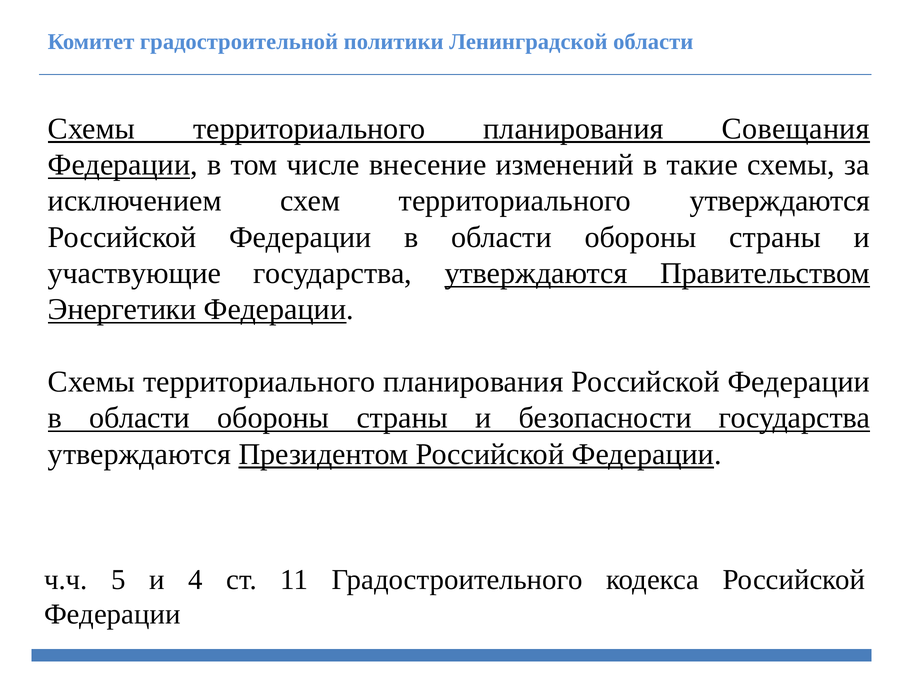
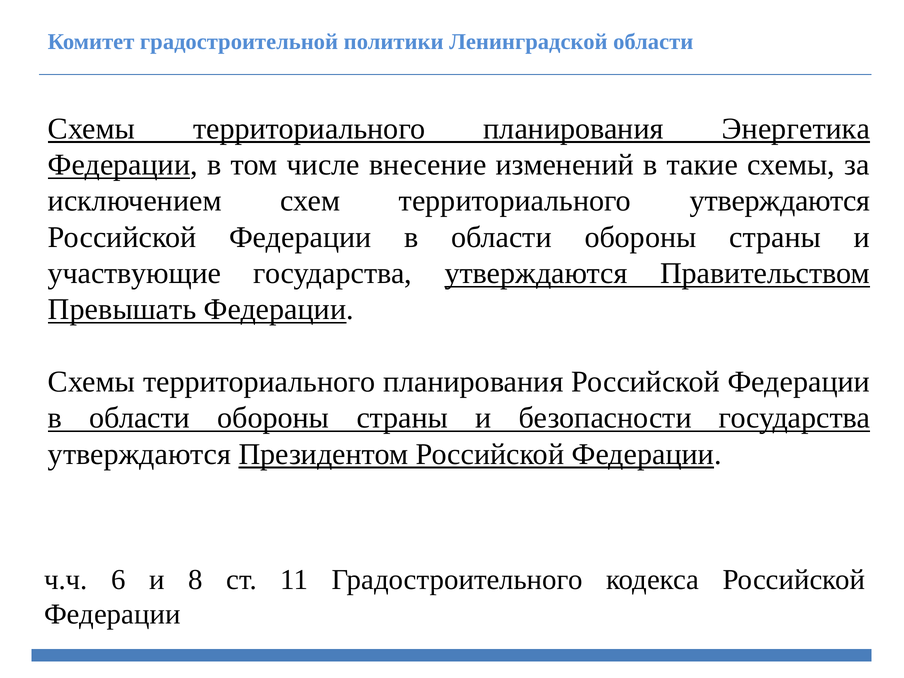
Совещания: Совещания -> Энергетика (796, 129)
Энергетики: Энергетики -> Превышать (122, 309)
5: 5 -> 6 (118, 580)
4: 4 -> 8 (195, 580)
